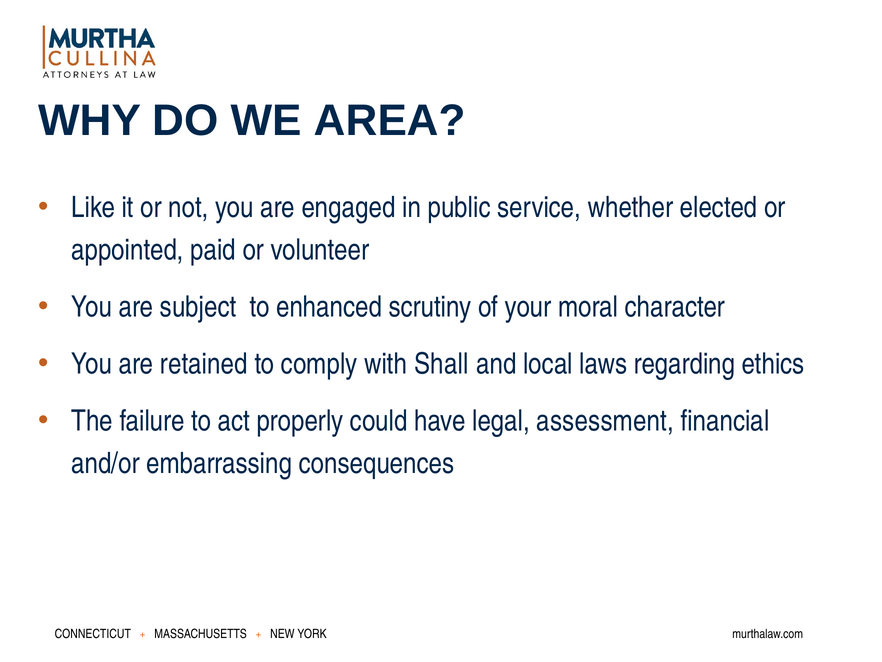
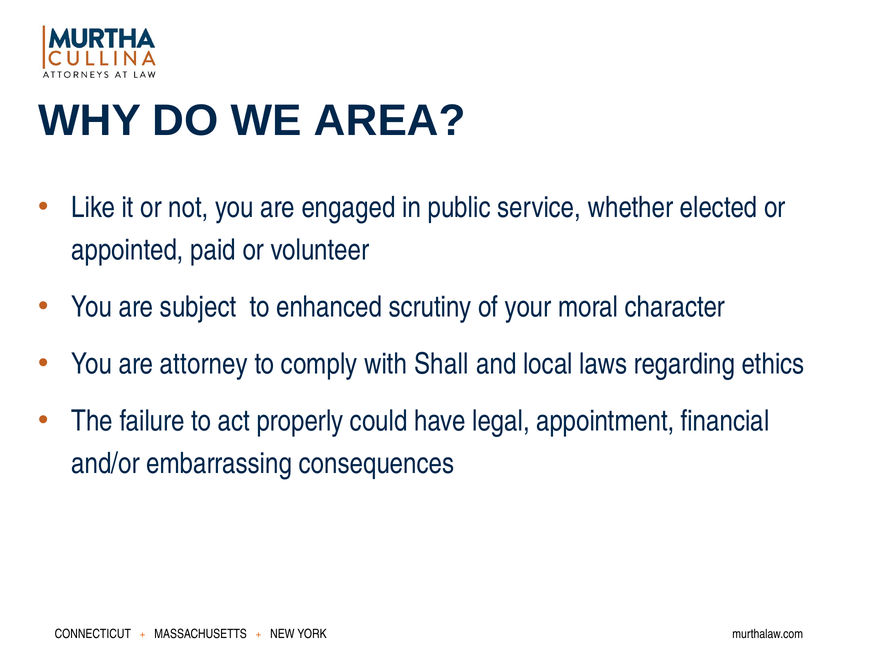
retained: retained -> attorney (204, 364)
assessment: assessment -> appointment (605, 421)
